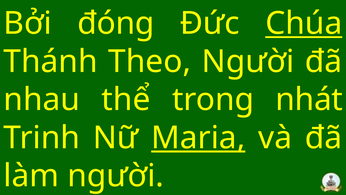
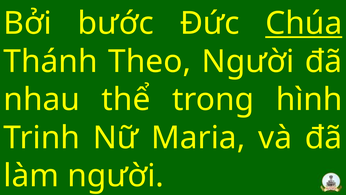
đóng: đóng -> bước (116, 23)
nhát: nhát -> hình (309, 100)
Maria underline: present -> none (198, 138)
